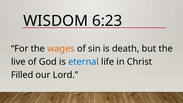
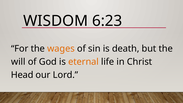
live: live -> will (18, 62)
eternal colour: blue -> orange (83, 62)
Filled: Filled -> Head (22, 75)
